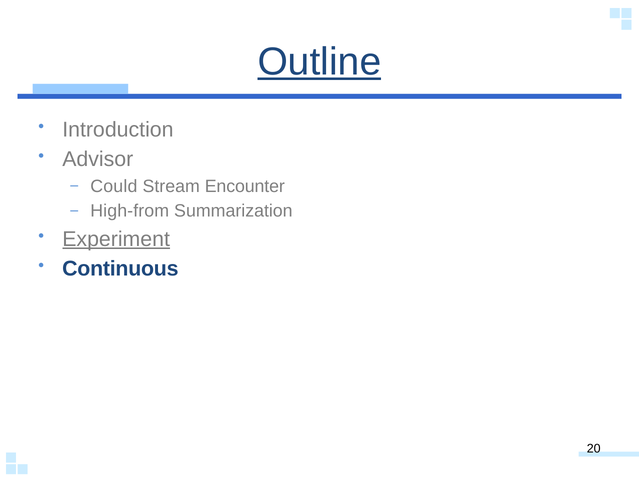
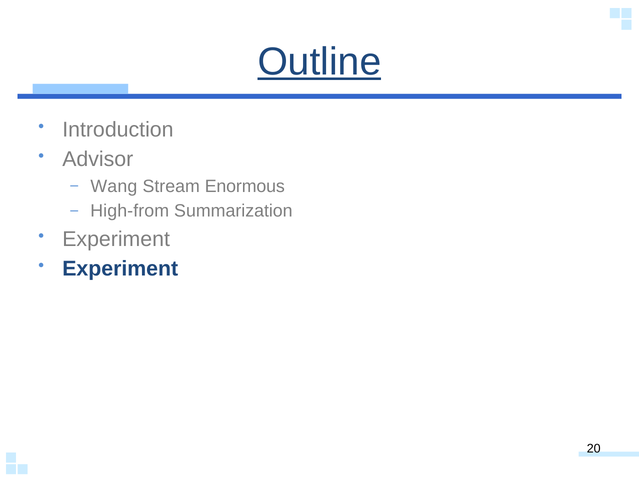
Could: Could -> Wang (114, 186)
Encounter: Encounter -> Enormous (245, 186)
Experiment underline: present -> none (116, 239)
Continuous: Continuous -> Experiment (120, 268)
